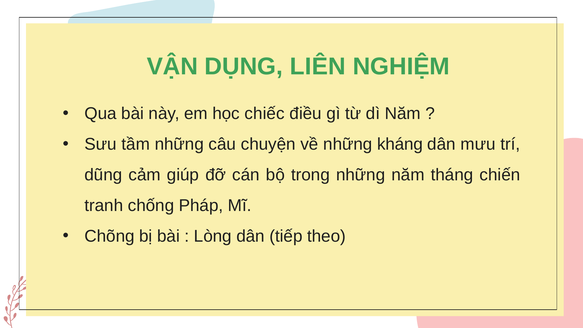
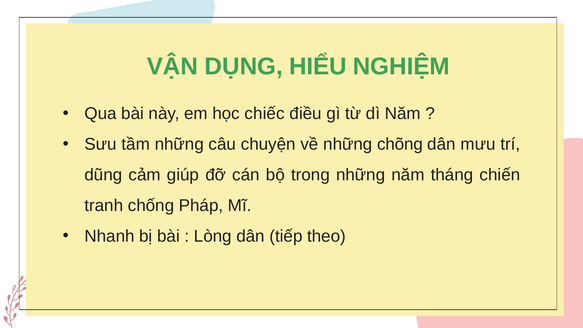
LIÊN: LIÊN -> HIỂU (318, 67)
kháng: kháng -> chõng (400, 144)
Chõng: Chõng -> Nhanh (110, 236)
